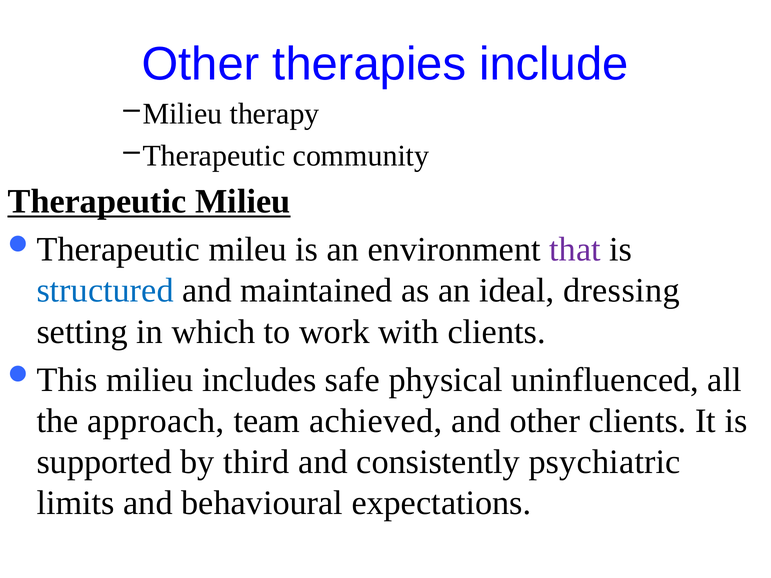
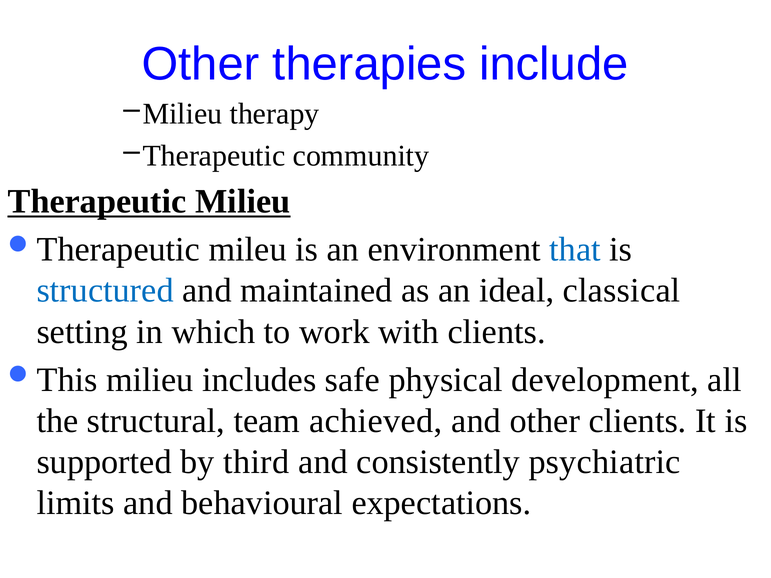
that colour: purple -> blue (575, 250)
dressing: dressing -> classical (622, 291)
uninfluenced: uninfluenced -> development (605, 380)
approach: approach -> structural (156, 421)
